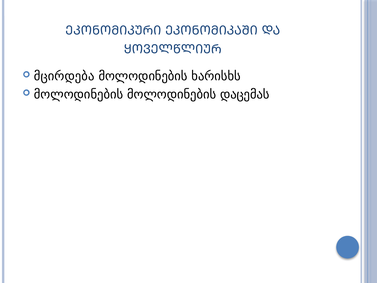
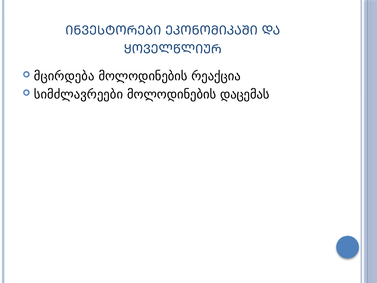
ᲔᲙᲝᲜᲝᲛᲘᲙᲣᲠᲘ: ᲔᲙᲝᲜᲝᲛᲘᲙᲣᲠᲘ -> ᲘᲜᲕᲔᲡᲢᲝᲠᲔᲑᲘ (113, 30)
ხარისხს: ხარისხს -> რეაქცია (216, 76)
მოლოდინების: მოლოდინების -> სიმძლავრეები (78, 94)
